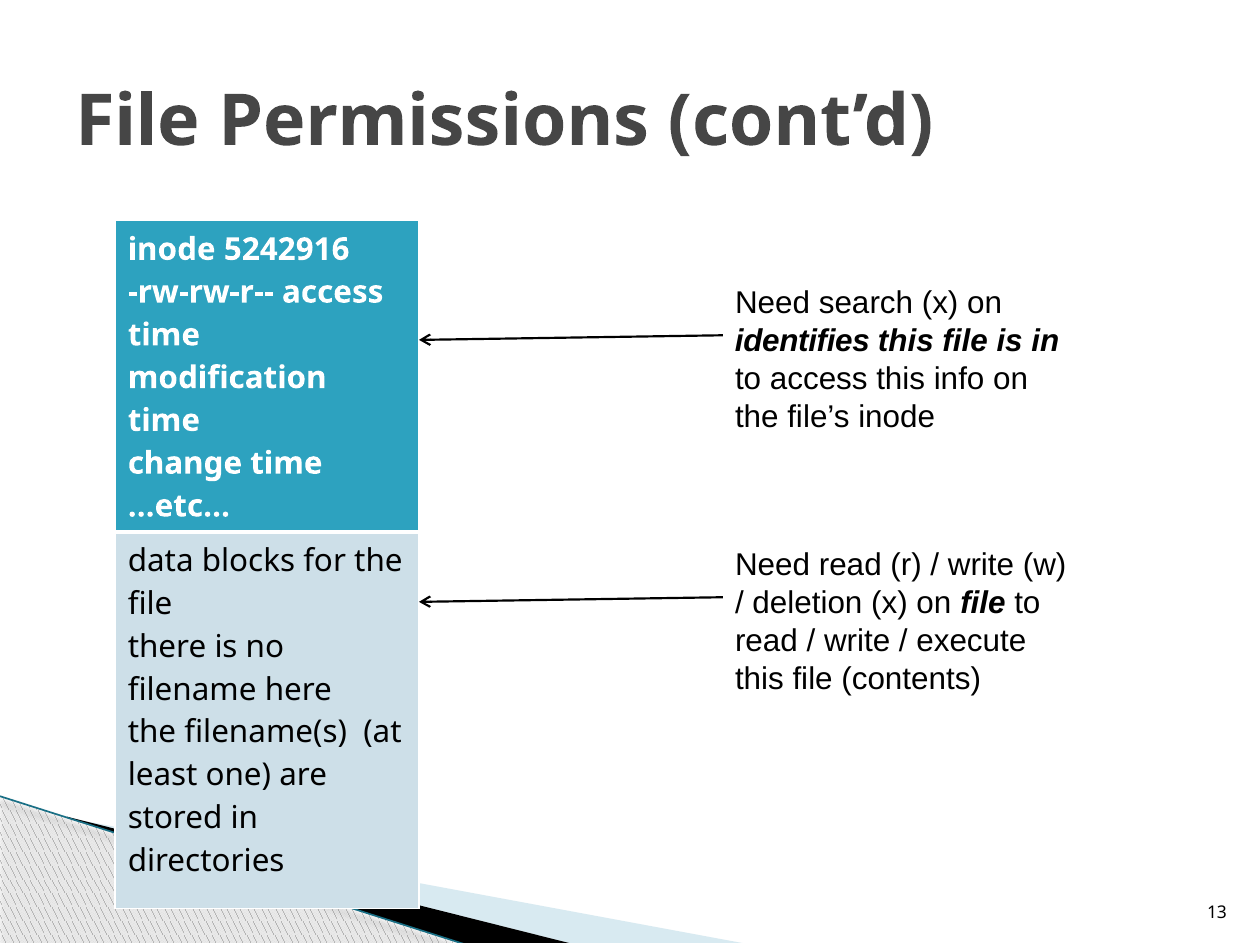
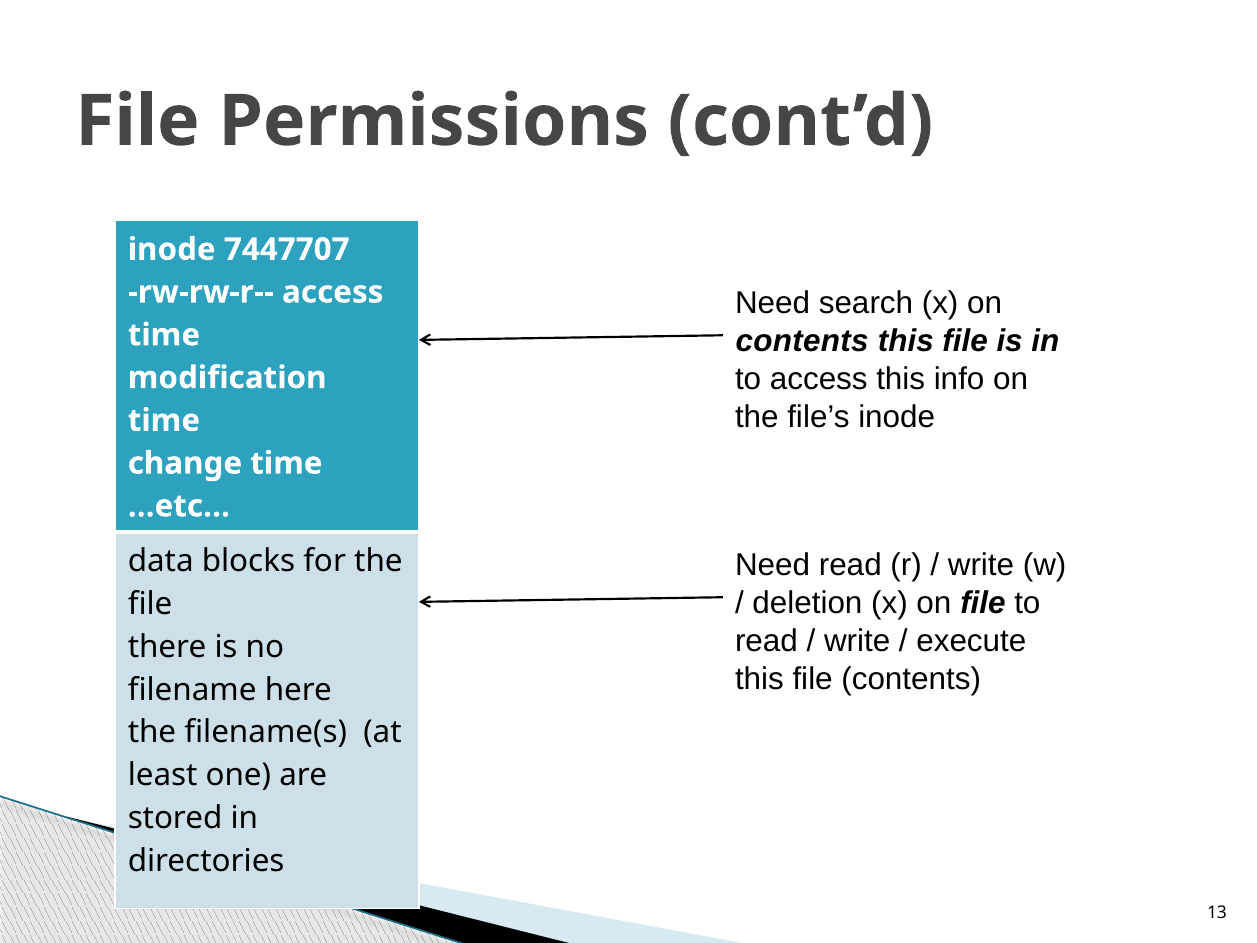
5242916: 5242916 -> 7447707 (287, 249)
identifies: identifies -> contents (802, 341)
